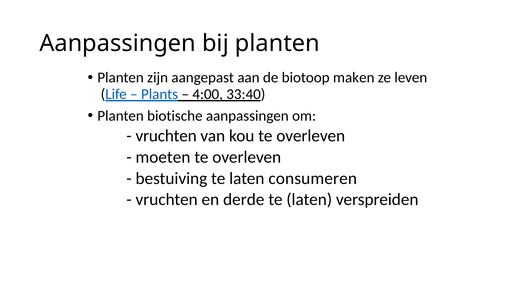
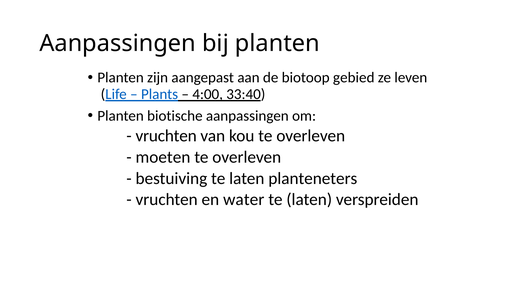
maken: maken -> gebied (354, 78)
consumeren: consumeren -> planteneters (313, 179)
derde: derde -> water (244, 200)
